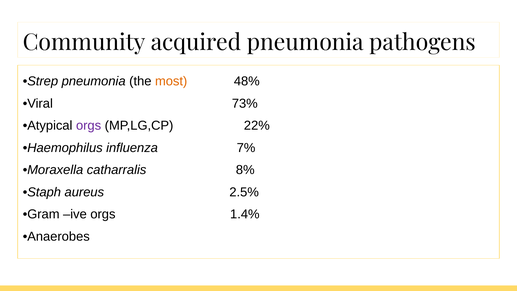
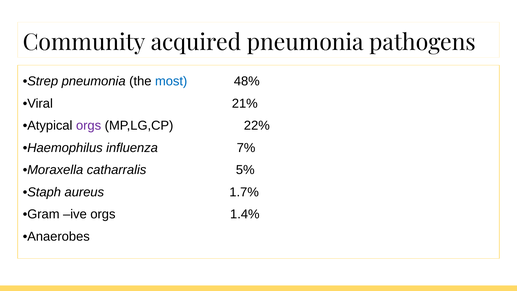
most colour: orange -> blue (171, 81)
73%: 73% -> 21% (245, 103)
8%: 8% -> 5% (245, 170)
2.5%: 2.5% -> 1.7% (244, 192)
